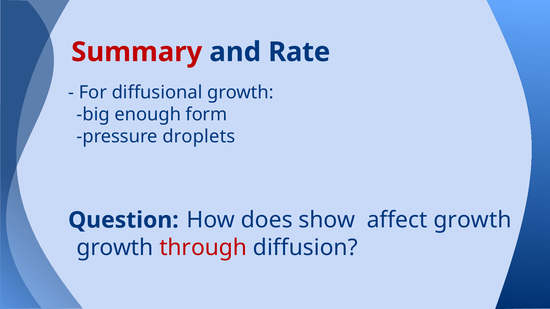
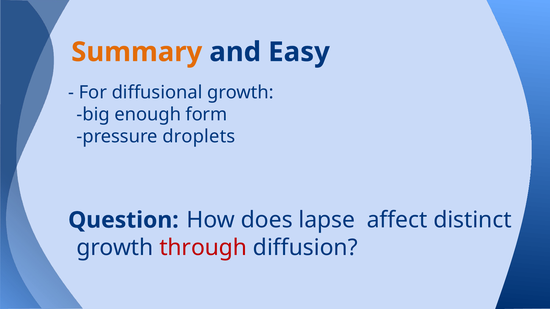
Summary colour: red -> orange (137, 52)
Rate: Rate -> Easy (299, 52)
show: show -> lapse (327, 220)
affect growth: growth -> distinct (473, 220)
